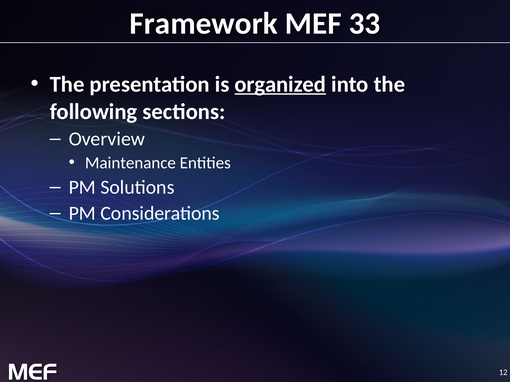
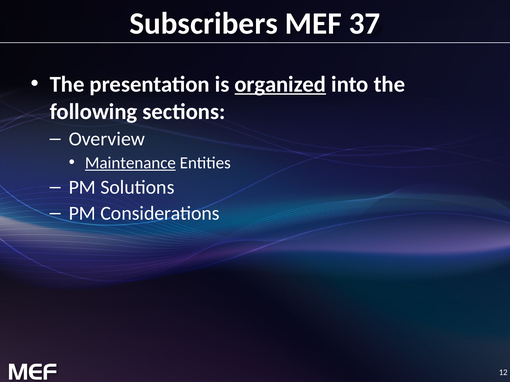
Framework: Framework -> Subscribers (204, 23)
33: 33 -> 37 (364, 23)
Maintenance underline: none -> present (130, 163)
